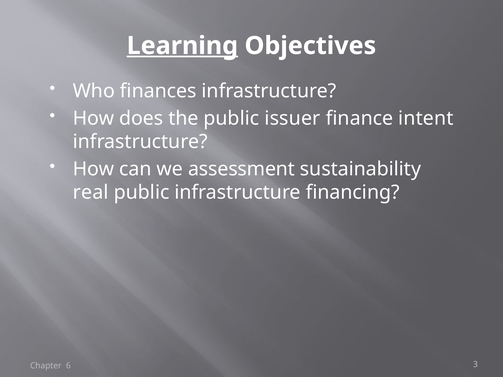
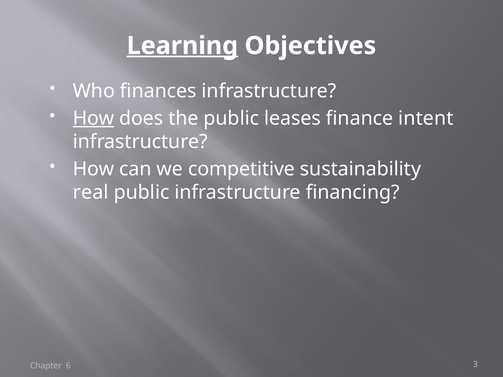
How underline: none -> present (94, 118)
issuer: issuer -> leases (293, 118)
assessment: assessment -> competitive (242, 169)
